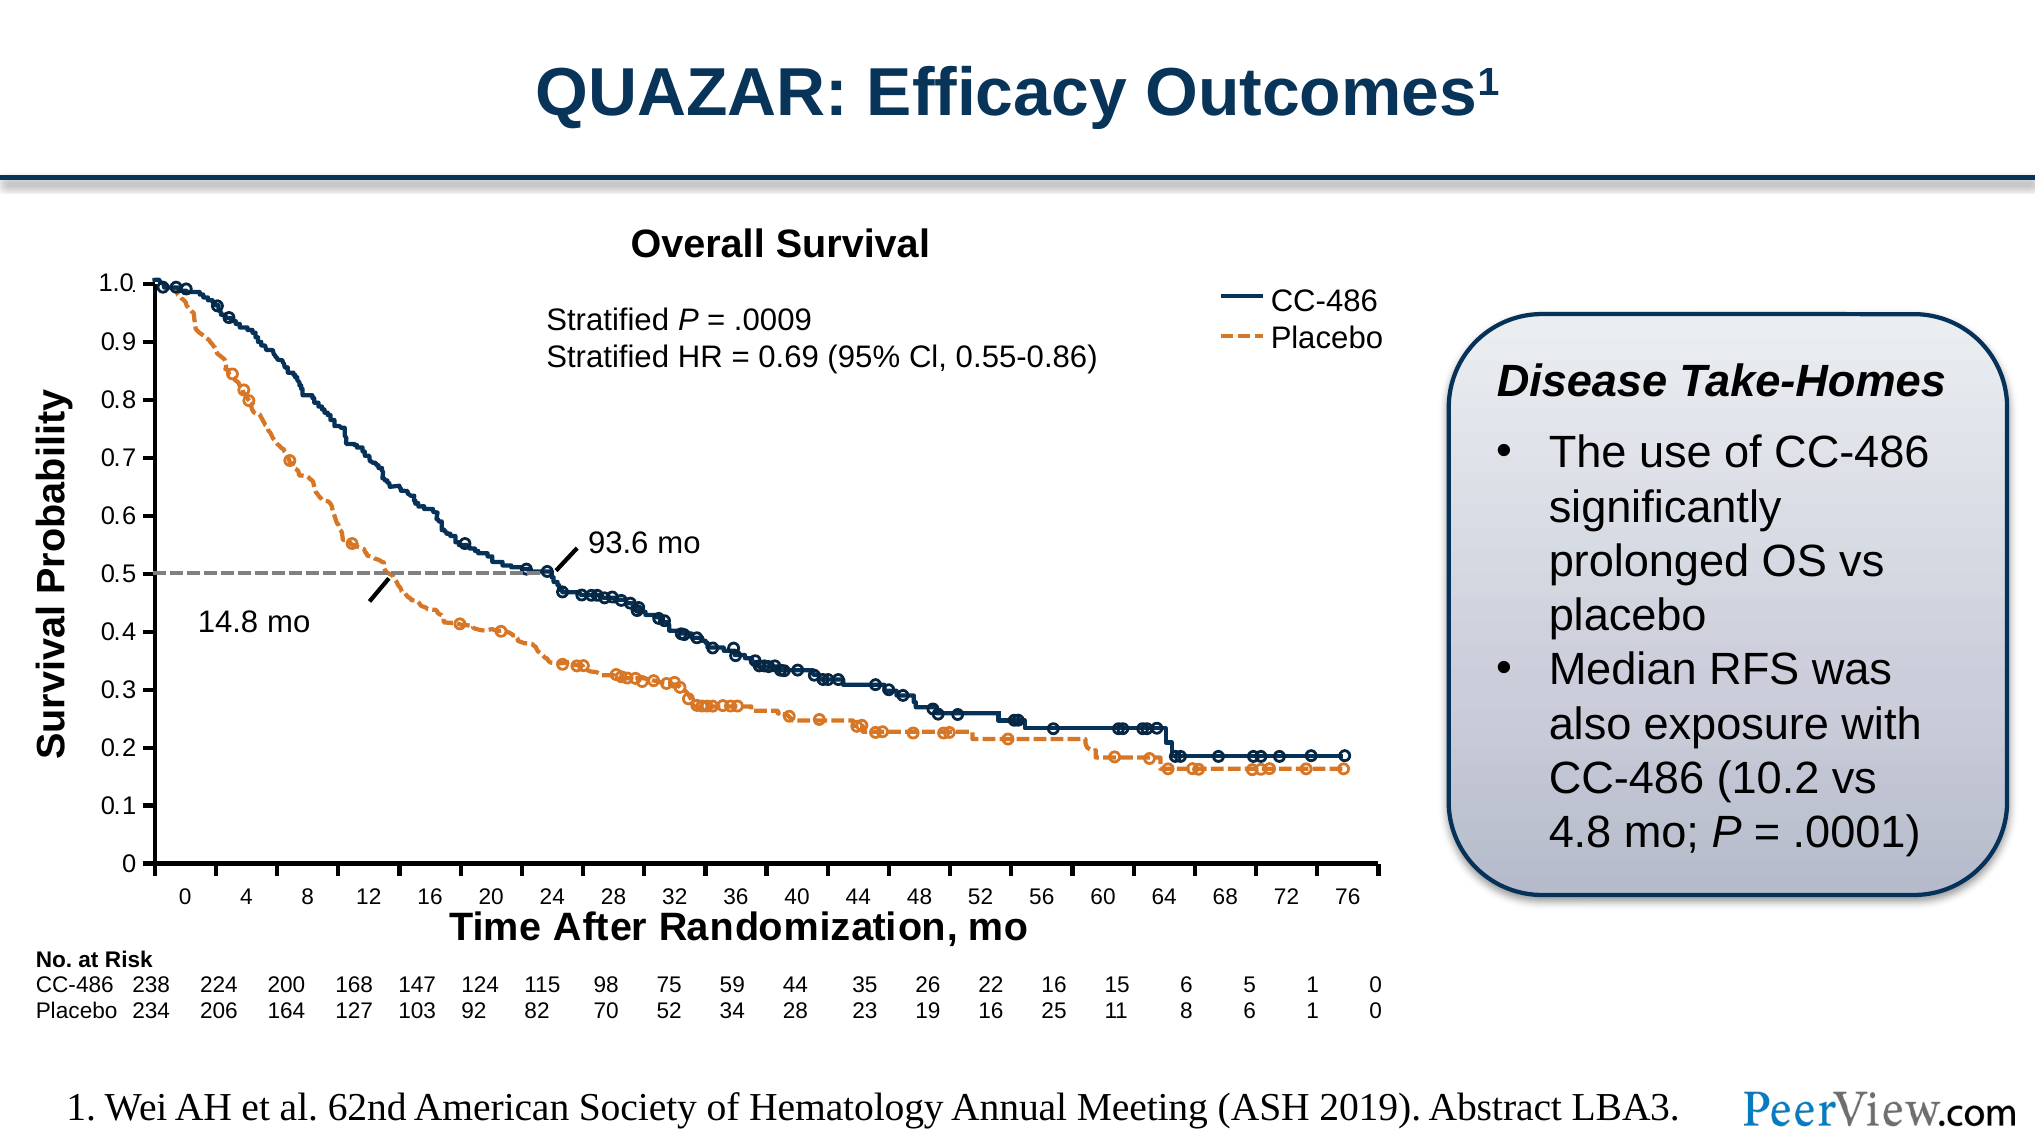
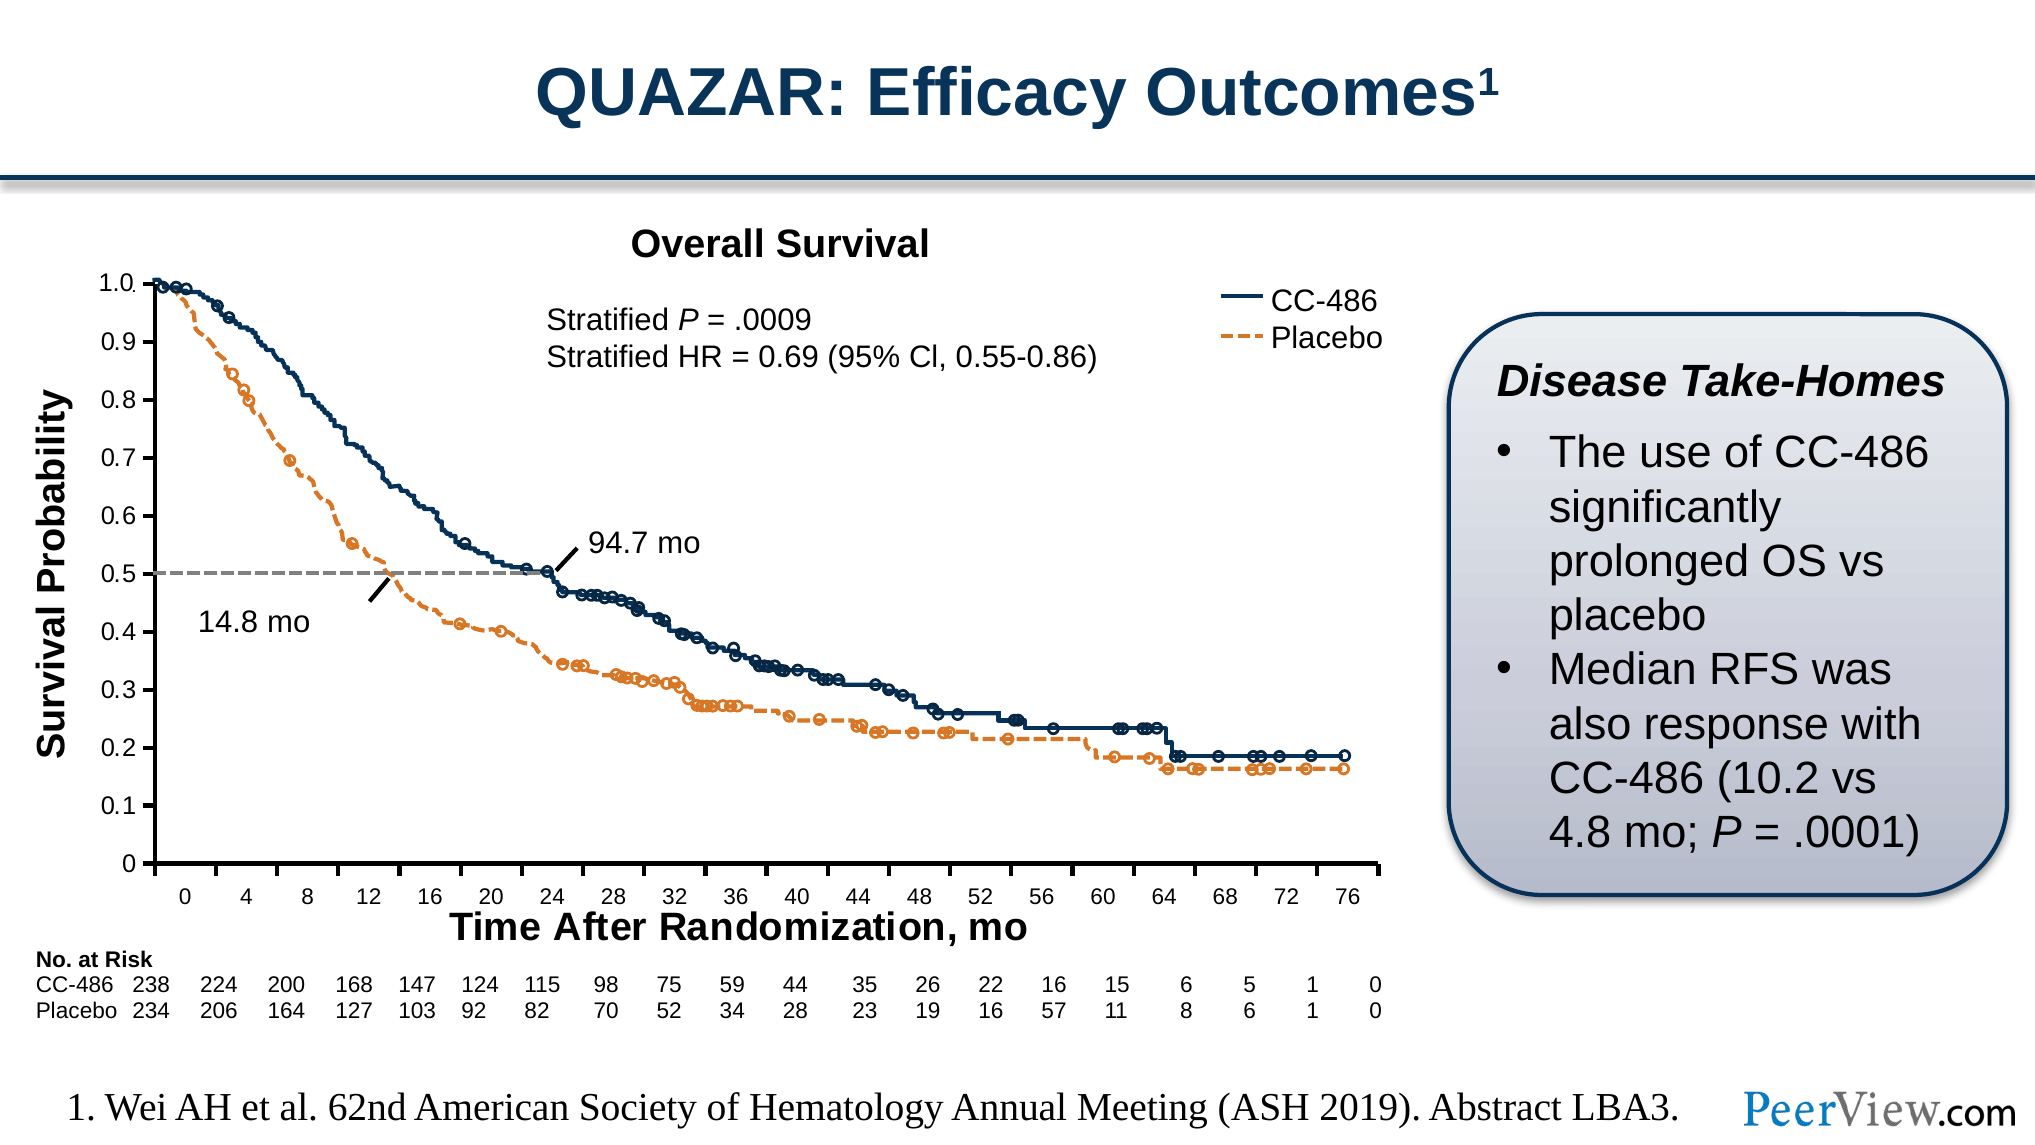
93.6: 93.6 -> 94.7 (618, 544)
exposure: exposure -> response (1736, 724)
25: 25 -> 57 (1054, 1011)
